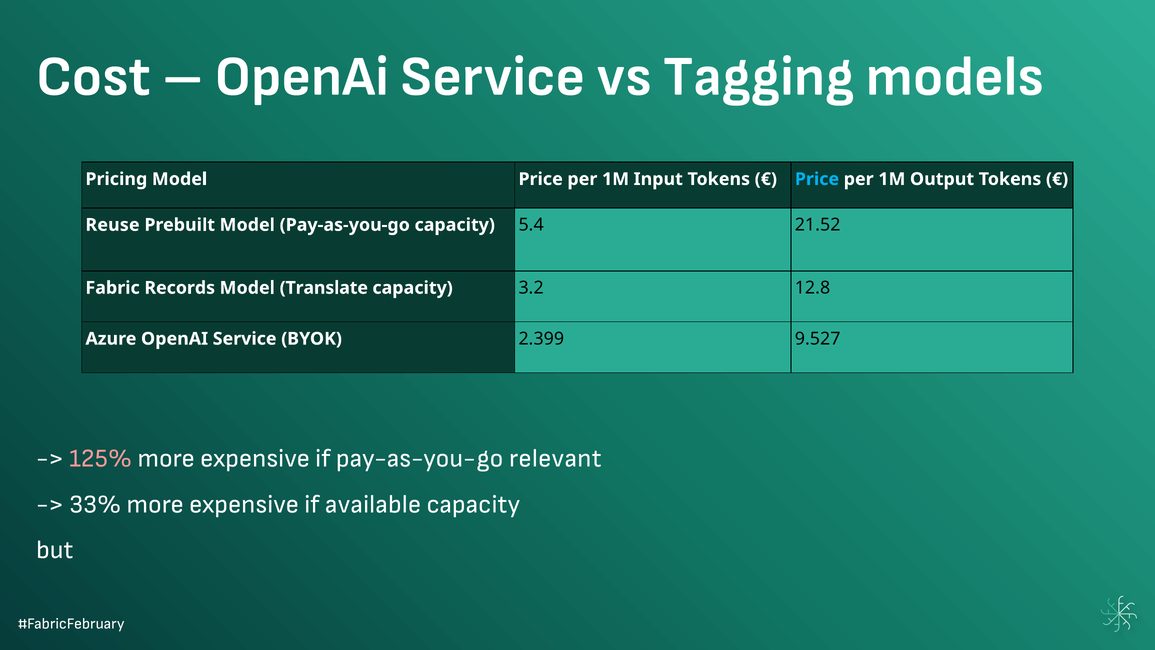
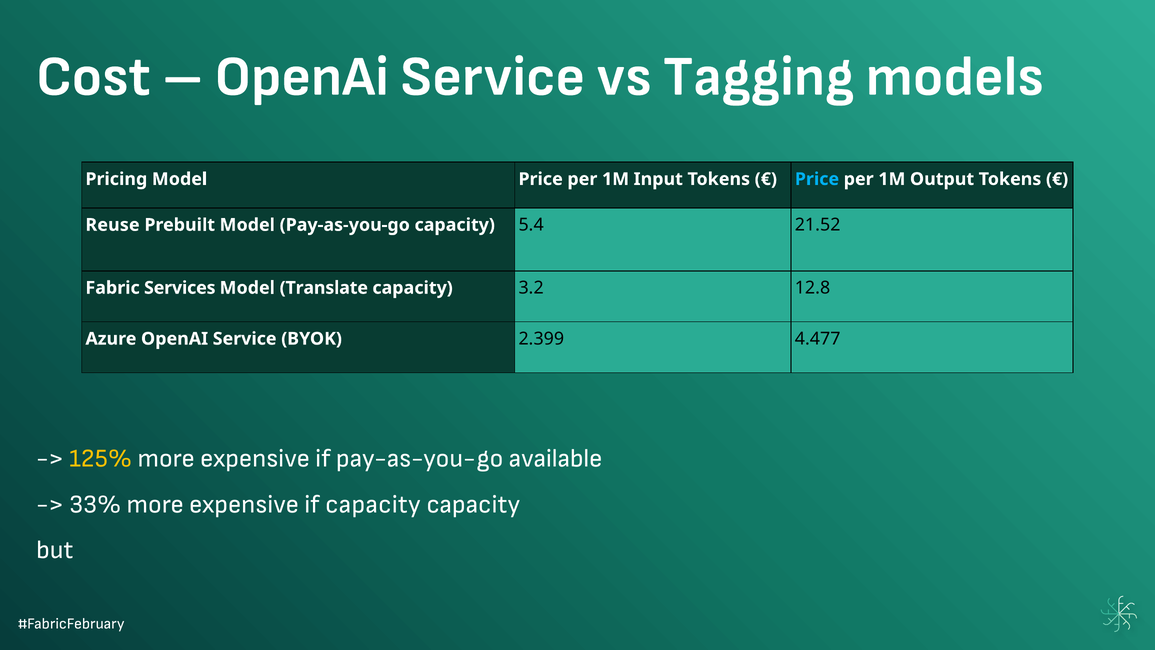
Records: Records -> Services (180, 288)
9.527: 9.527 -> 4.477 (818, 339)
125% colour: pink -> yellow (101, 458)
relevant: relevant -> available (556, 458)
if available: available -> capacity (373, 504)
